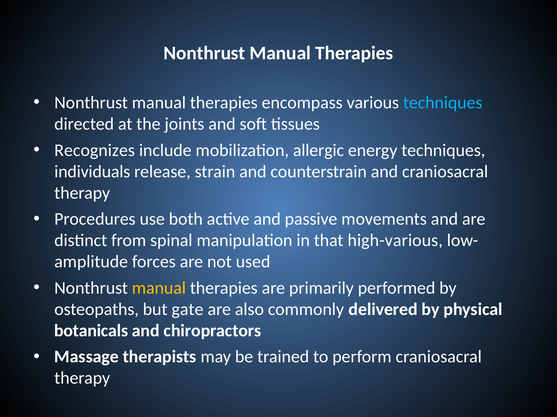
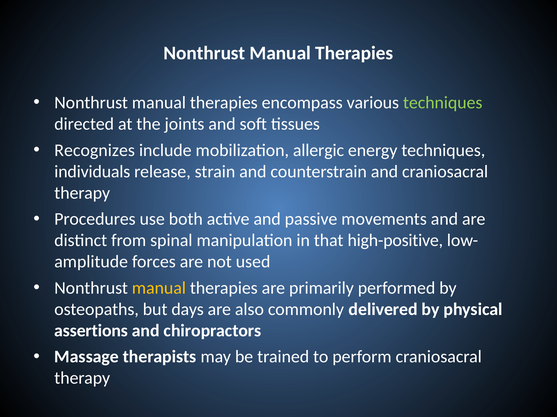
techniques colour: light blue -> light green (443, 103)
high-various: high-various -> high-positive (395, 241)
gate: gate -> days (188, 310)
botanicals: botanicals -> assertions (91, 331)
